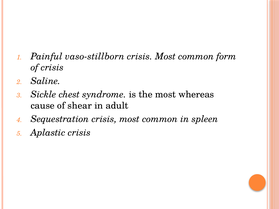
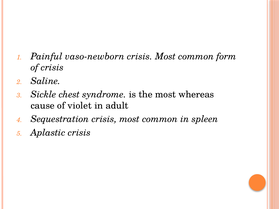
vaso-stillborn: vaso-stillborn -> vaso-newborn (95, 56)
shear: shear -> violet (80, 106)
